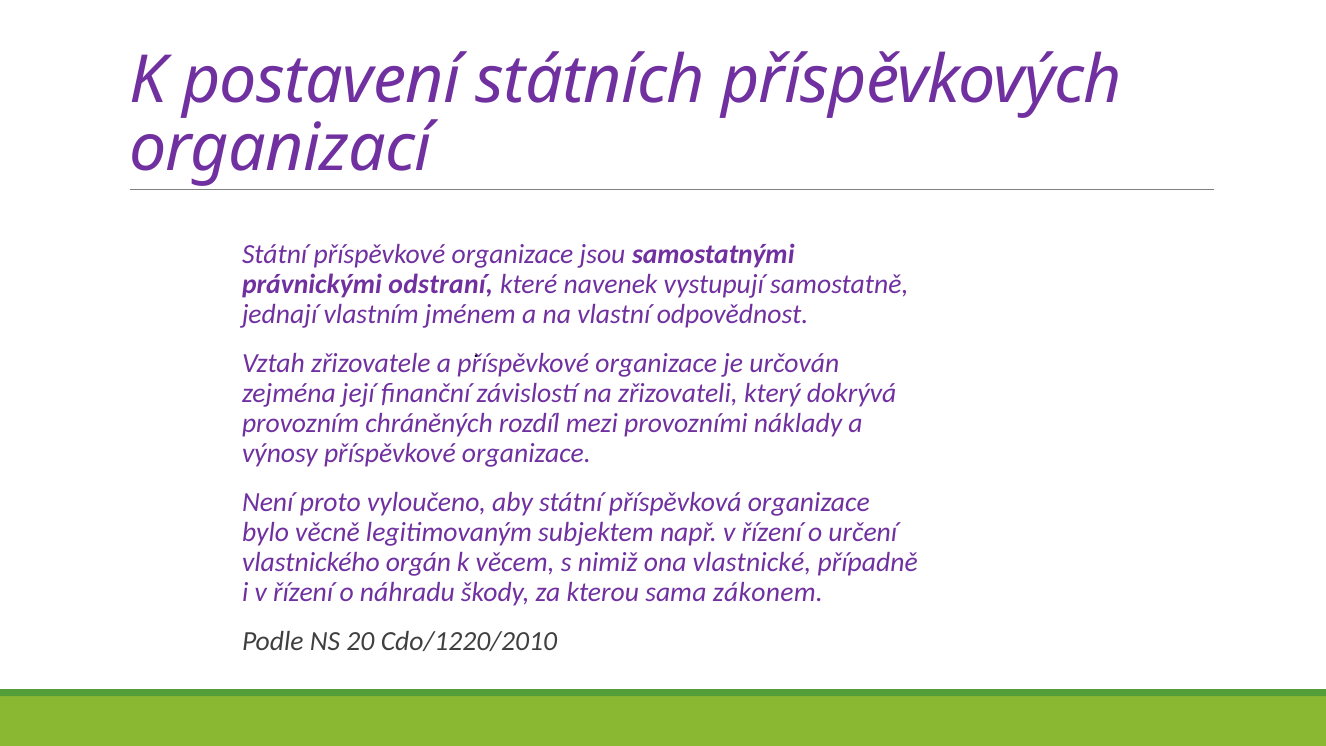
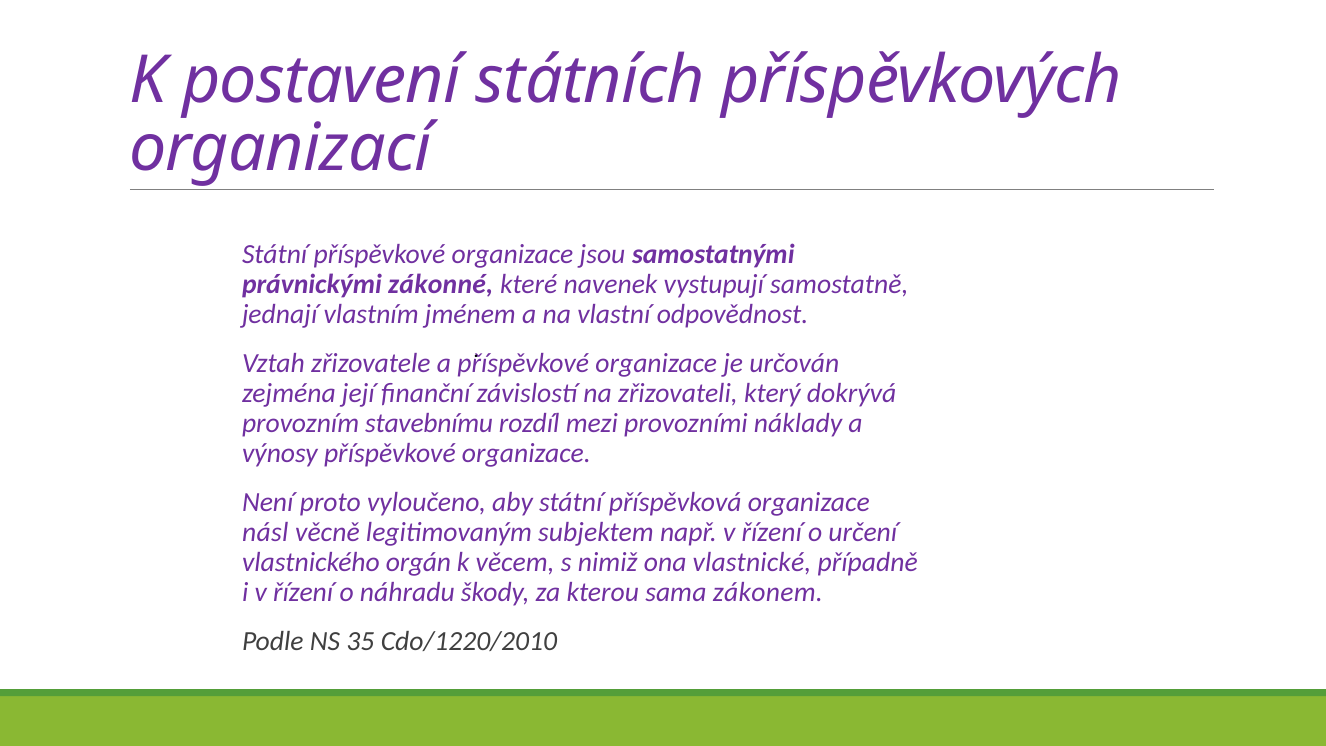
odstraní: odstraní -> zákonné (441, 285)
chráněných: chráněných -> stavebnímu (429, 423)
bylo: bylo -> násl (265, 532)
20: 20 -> 35 (360, 641)
